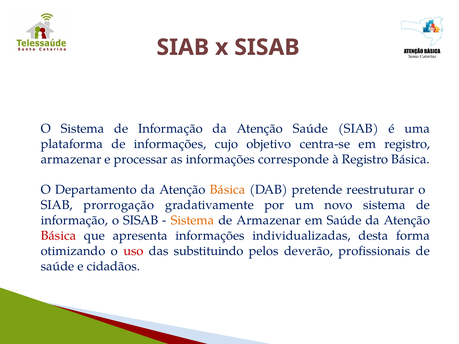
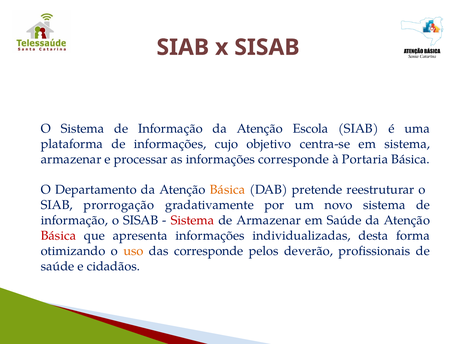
Atenção Saúde: Saúde -> Escola (311, 129)
em registro: registro -> sistema (407, 144)
à Registro: Registro -> Portaria (365, 159)
Sistema colour: orange -> red (192, 221)
uso colour: red -> orange (133, 251)
das substituindo: substituindo -> corresponde (209, 251)
